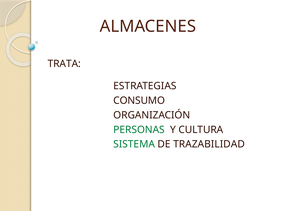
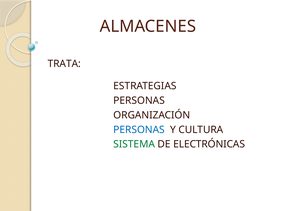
CONSUMO: CONSUMO -> PERSONAS (139, 100)
PERSONAS colour: green -> blue (139, 129)
TRAZABILIDAD: TRAZABILIDAD -> ELECTRÓNICAS (209, 144)
